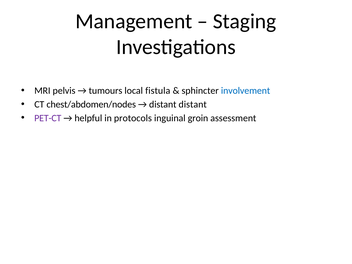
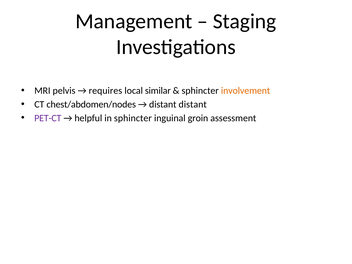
tumours: tumours -> requires (105, 91)
fistula: fistula -> similar (158, 91)
involvement colour: blue -> orange (246, 91)
in protocols: protocols -> sphincter (133, 118)
